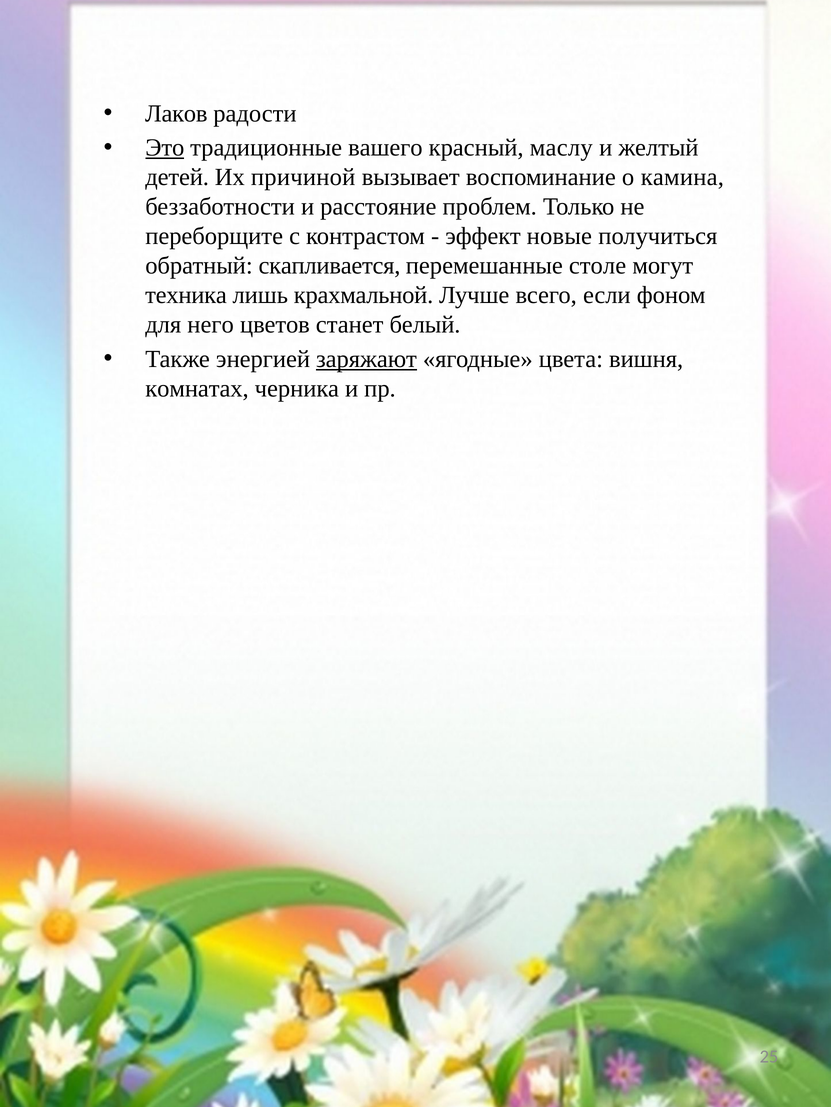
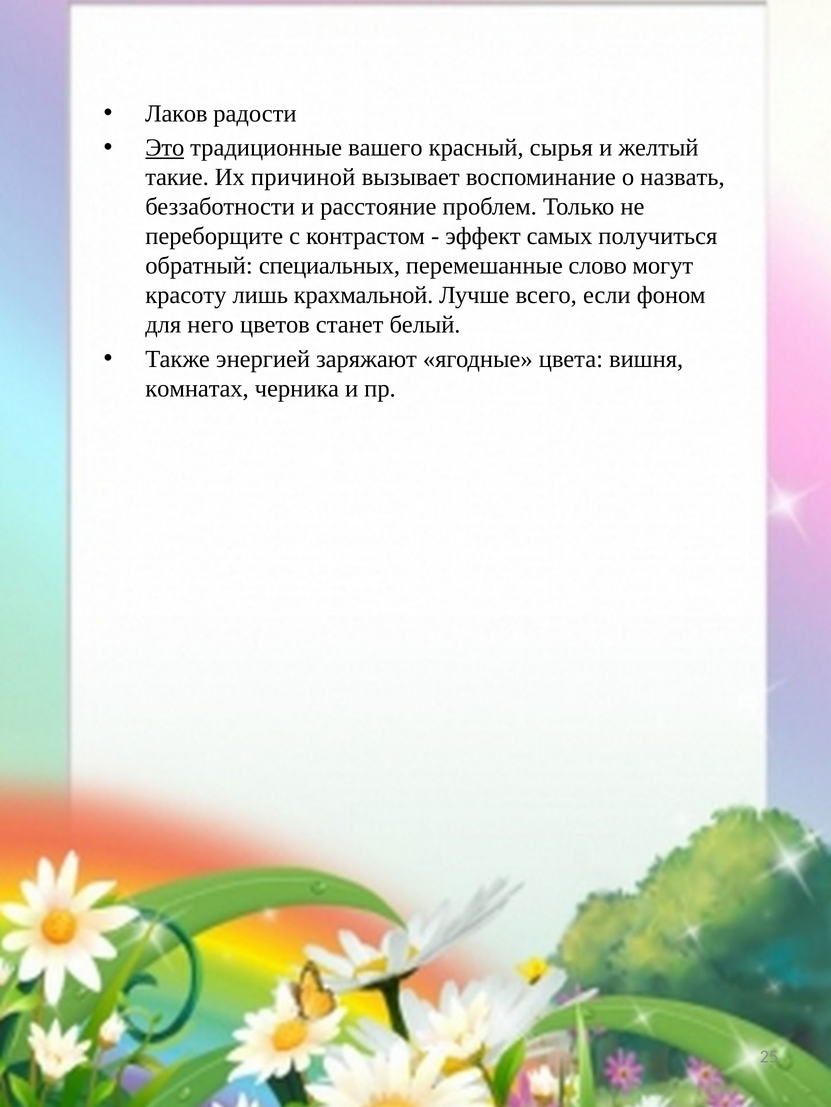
маслу: маслу -> сырья (561, 148)
детей: детей -> такие (177, 177)
камина: камина -> назвать (683, 177)
новые: новые -> самых (560, 236)
скапливается: скапливается -> специальных (329, 266)
столе: столе -> слово (598, 266)
техника: техника -> красоту (186, 295)
заряжают underline: present -> none (366, 359)
